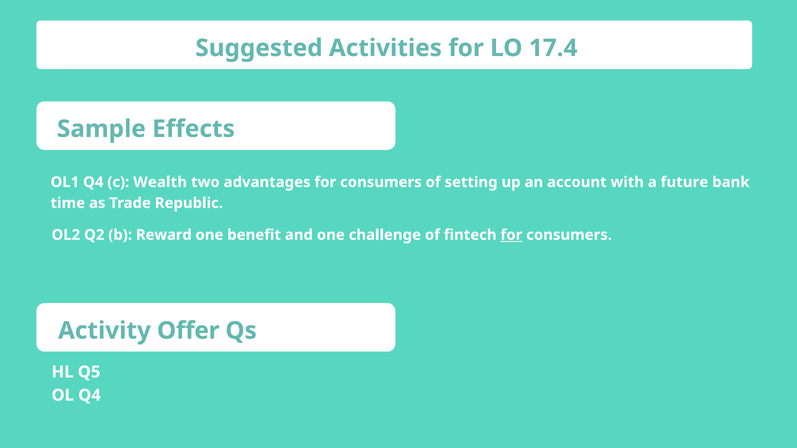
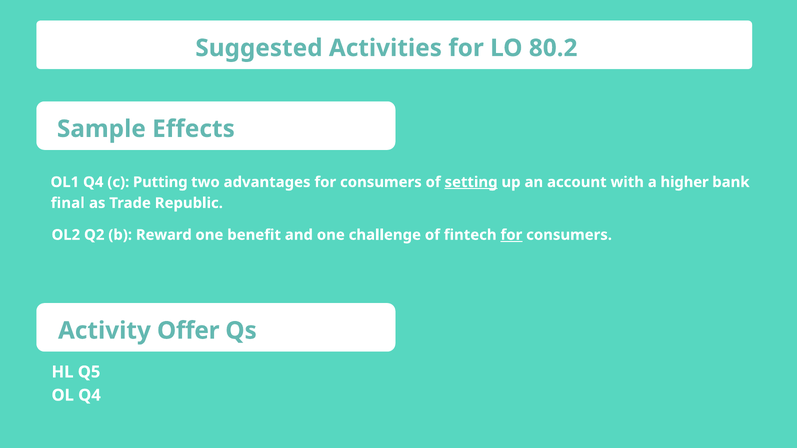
17.4: 17.4 -> 80.2 (553, 48)
Wealth: Wealth -> Putting (160, 182)
setting underline: none -> present (471, 182)
future: future -> higher (685, 182)
time: time -> final (68, 203)
